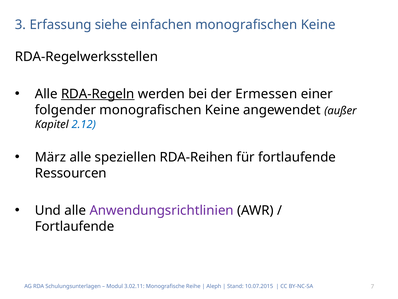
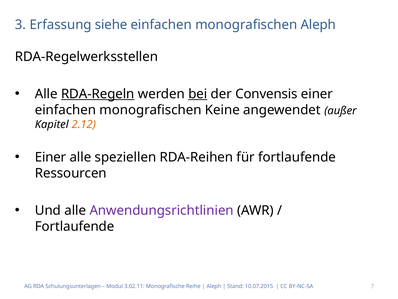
einfachen monografischen Keine: Keine -> Aleph (318, 25)
bei underline: none -> present (198, 94)
Ermessen: Ermessen -> Convensis (266, 94)
folgender: folgender -> einfachen (65, 110)
2.12 colour: blue -> orange (84, 124)
März: März -> Einer (51, 157)
